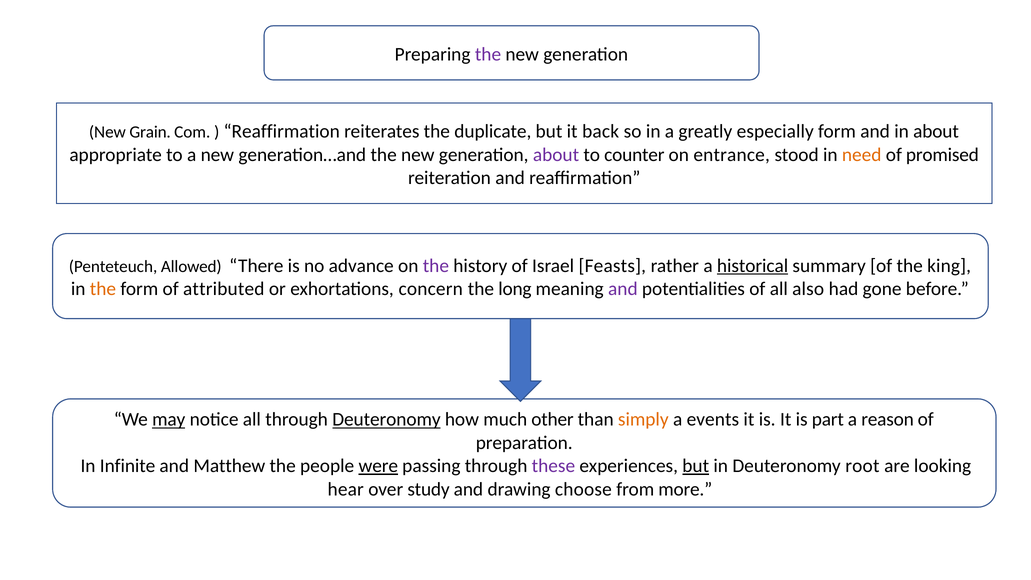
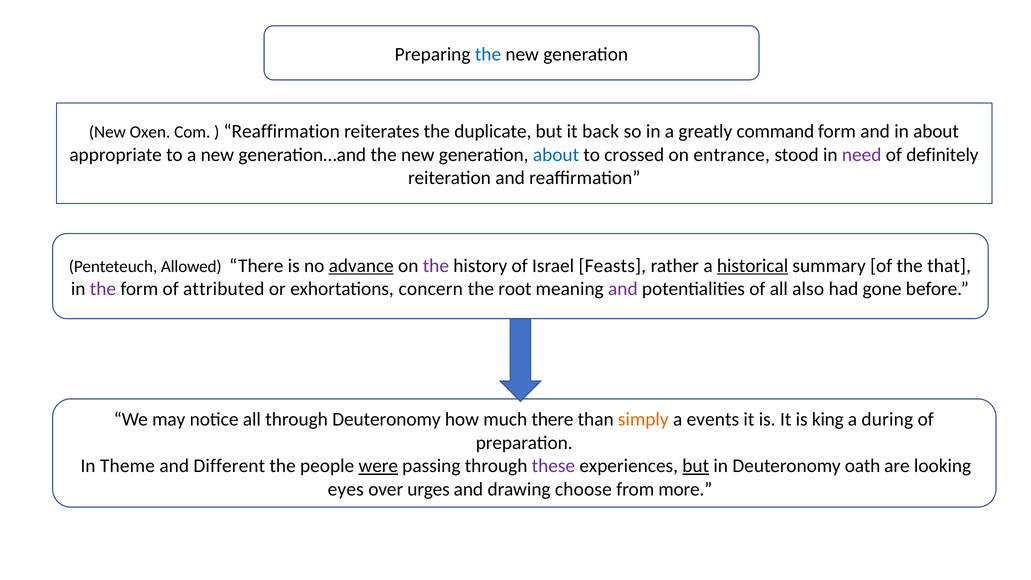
the colour: purple -> blue (488, 54)
Grain: Grain -> Oxen (150, 132)
especially: especially -> command (775, 131)
about colour: purple -> blue (556, 155)
counter: counter -> crossed (634, 155)
need colour: orange -> purple (862, 155)
promised: promised -> definitely (942, 155)
advance underline: none -> present (361, 266)
king: king -> that (949, 266)
the colour: orange -> purple (103, 289)
long: long -> root (515, 289)
may underline: present -> none (169, 419)
Deuteronomy underline: present -> none (386, 419)
much other: other -> there (553, 419)
part: part -> king (828, 419)
reason: reason -> during (887, 419)
Infinite: Infinite -> Theme (127, 466)
Matthew: Matthew -> Different (229, 466)
root: root -> oath (863, 466)
hear: hear -> eyes (346, 489)
study: study -> urges (429, 489)
